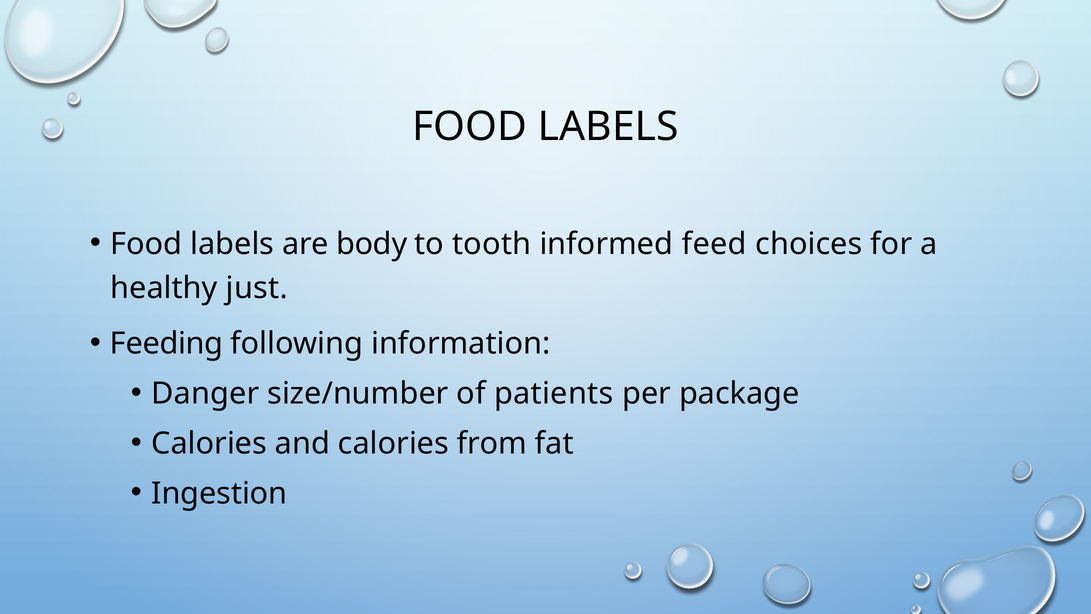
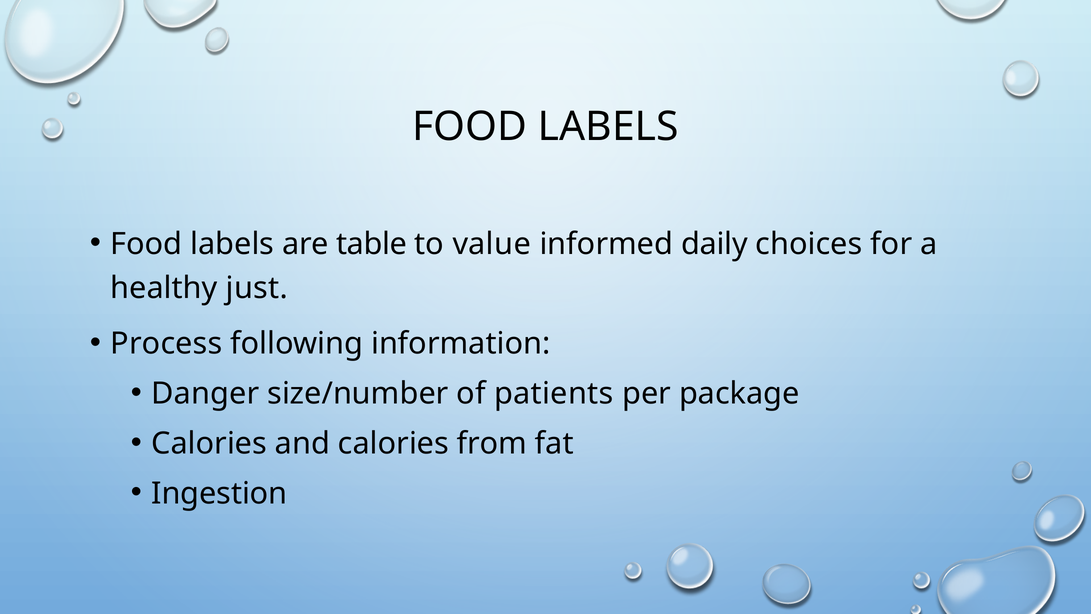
body: body -> table (372, 244)
tooth: tooth -> value (492, 244)
feed: feed -> daily (714, 244)
Feeding: Feeding -> Process (166, 344)
